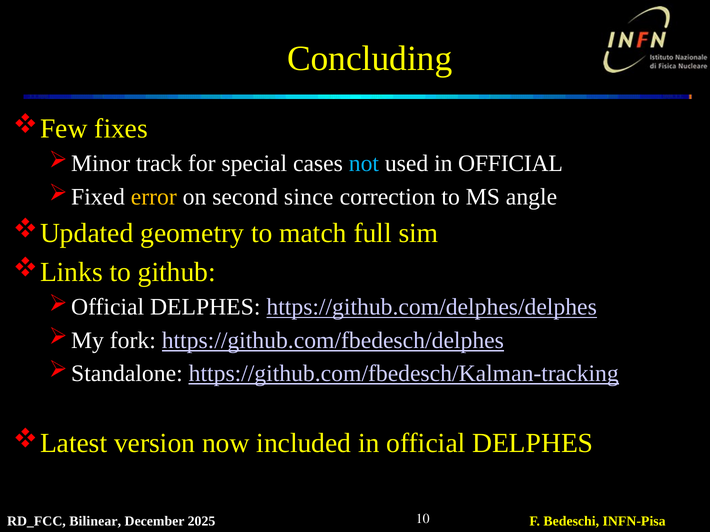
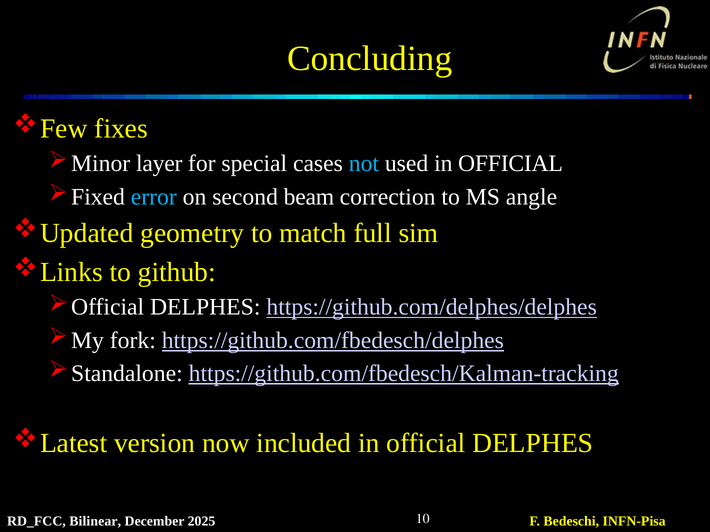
track: track -> layer (159, 164)
error colour: yellow -> light blue (154, 197)
since: since -> beam (309, 197)
